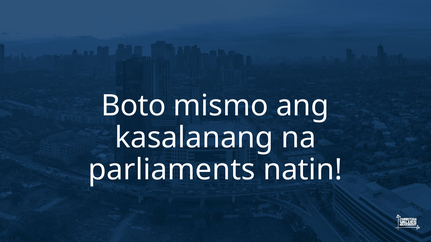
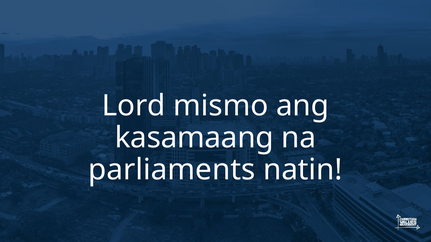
Boto: Boto -> Lord (134, 106)
kasalanang: kasalanang -> kasamaang (194, 138)
